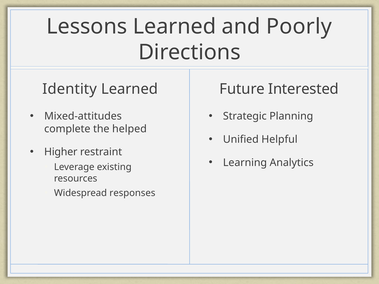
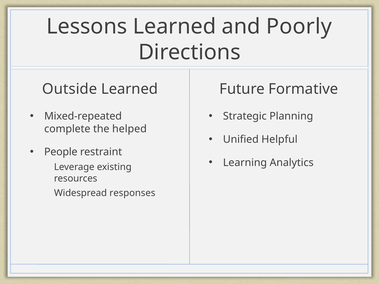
Identity: Identity -> Outside (70, 89)
Interested: Interested -> Formative (303, 89)
Mixed-attitudes: Mixed-attitudes -> Mixed-repeated (83, 116)
Higher: Higher -> People (61, 152)
